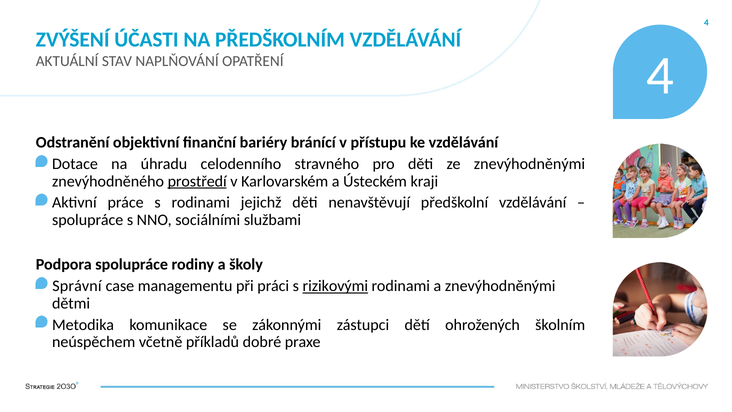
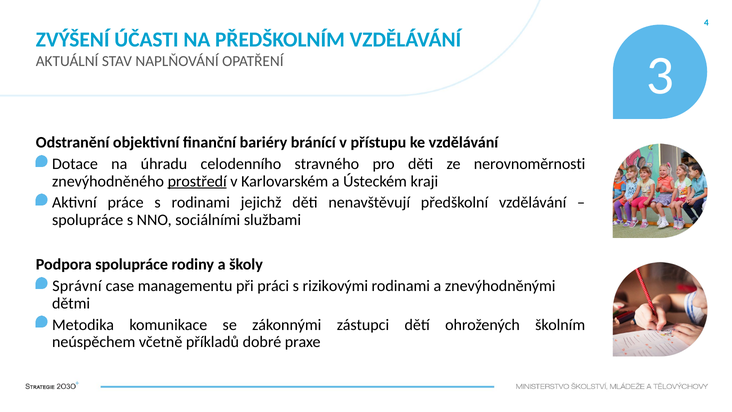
OPATŘENÍ 4: 4 -> 3 (660, 76)
ze znevýhodněnými: znevýhodněnými -> nerovnoměrnosti (530, 164)
rizikovými underline: present -> none (335, 286)
